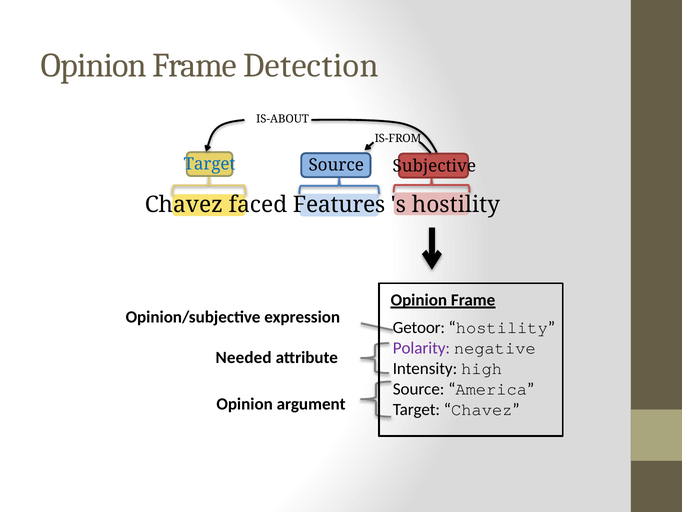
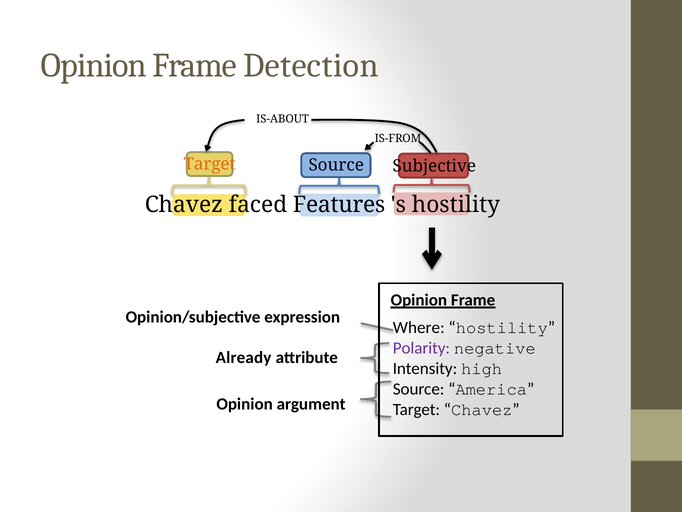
Target colour: blue -> orange (210, 164)
Getoor: Getoor -> Where (419, 327)
Needed: Needed -> Already (244, 357)
